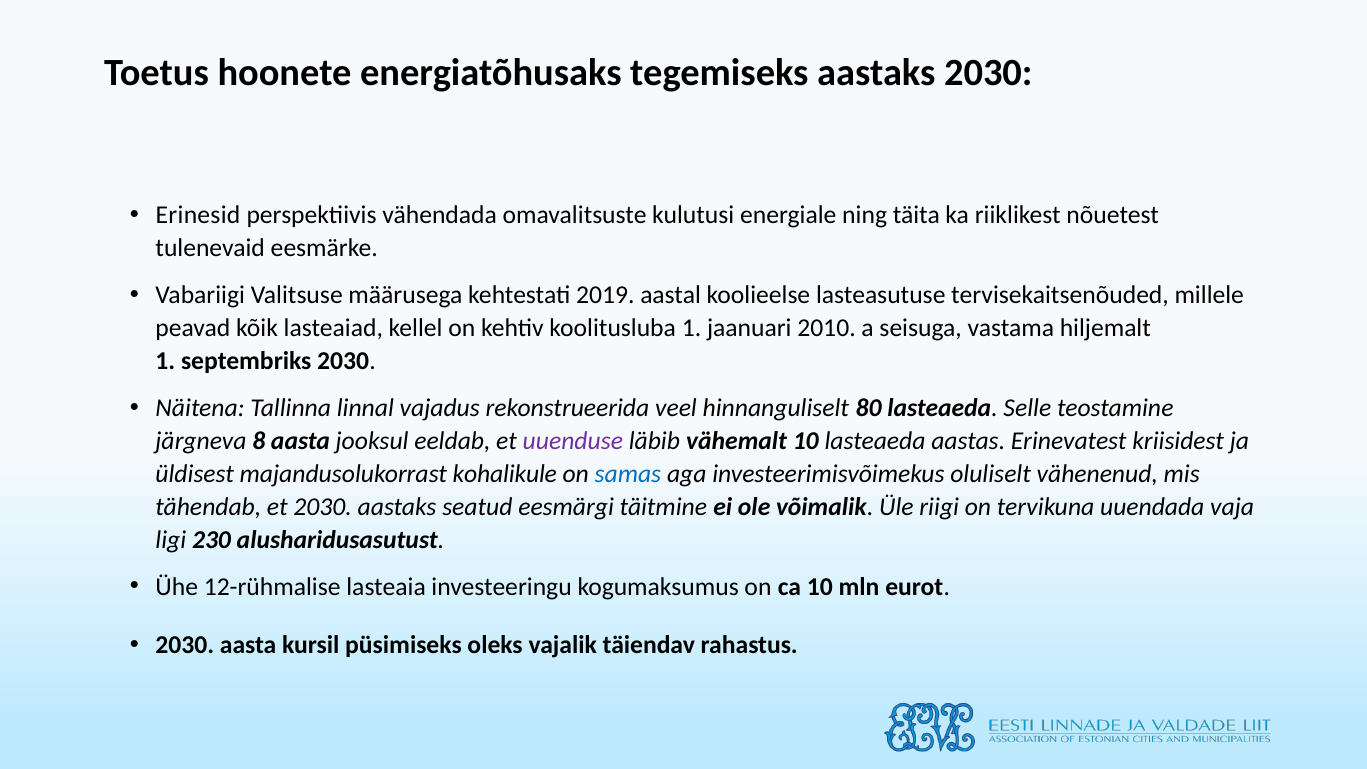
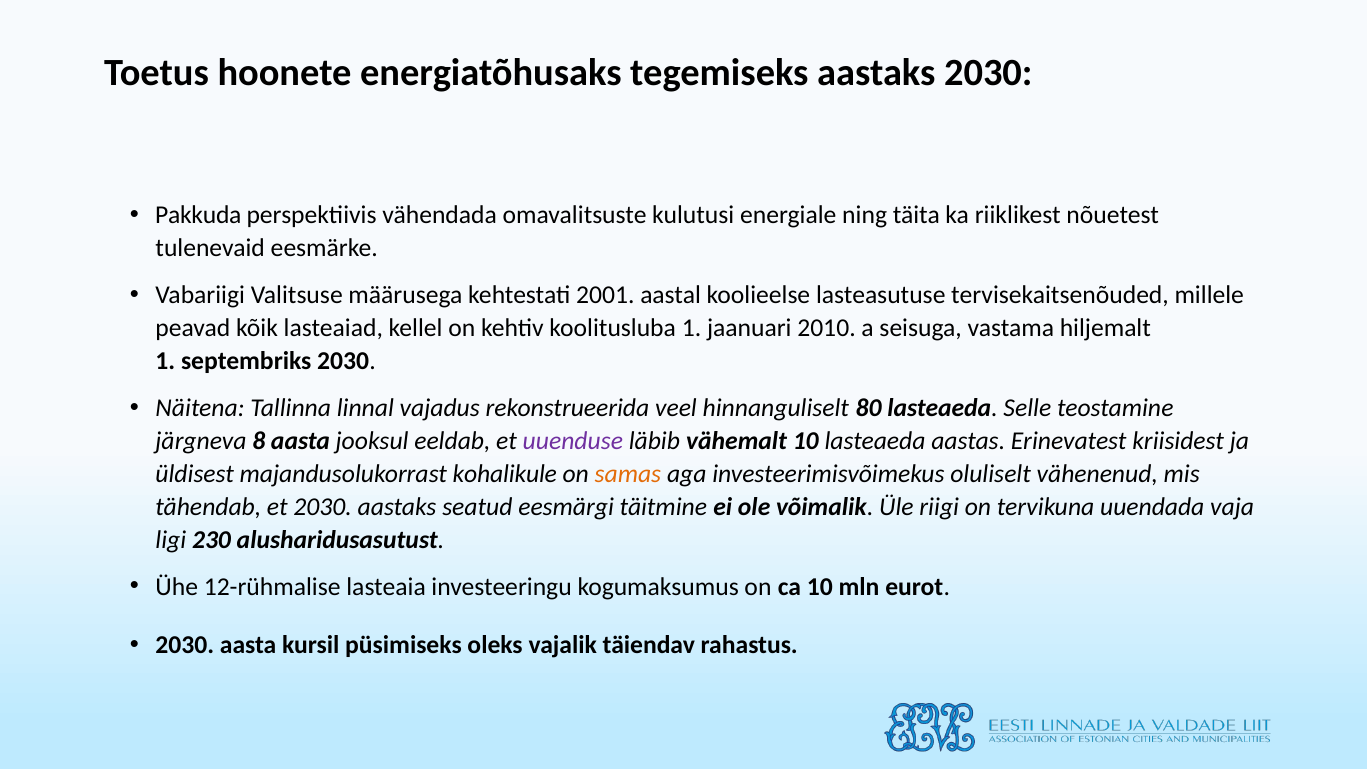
Erinesid: Erinesid -> Pakkuda (198, 215)
2019: 2019 -> 2001 (605, 295)
samas colour: blue -> orange (628, 474)
